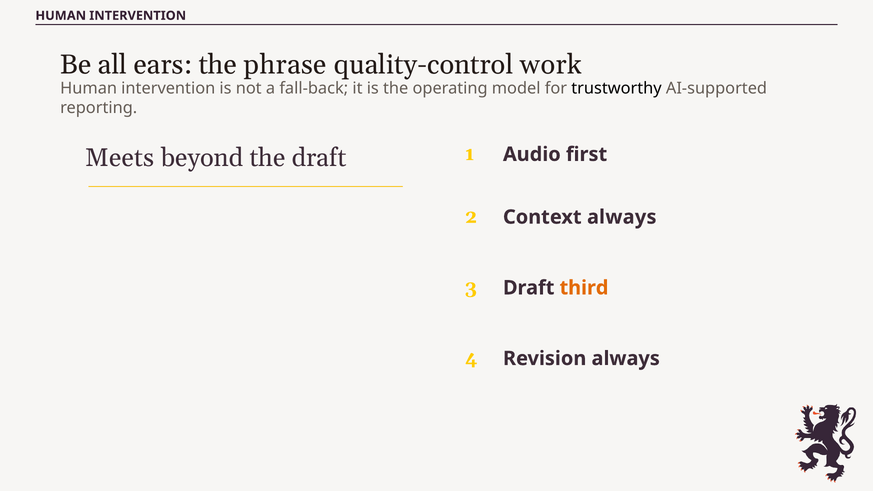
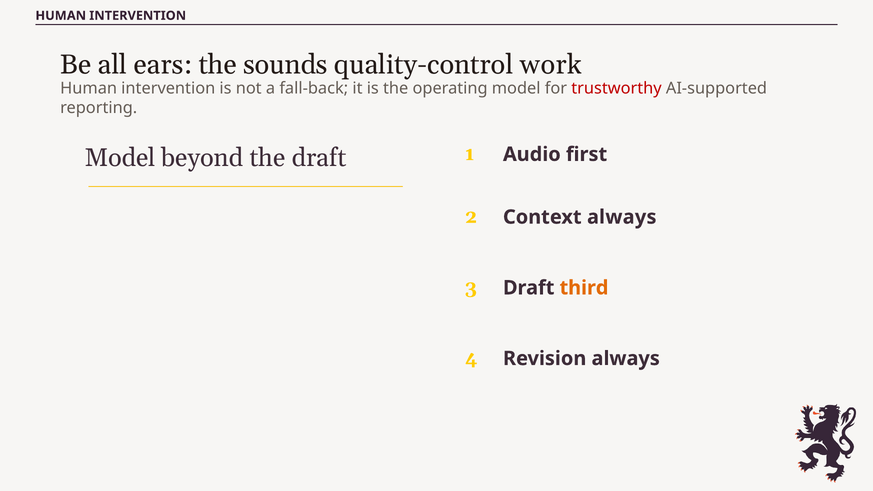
phrase: phrase -> sounds (286, 65)
trustworthy colour: black -> red (616, 88)
Meets: Meets -> Model (120, 158)
